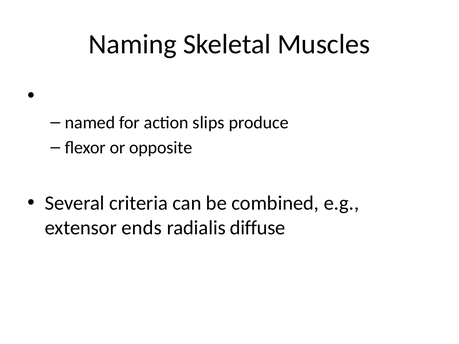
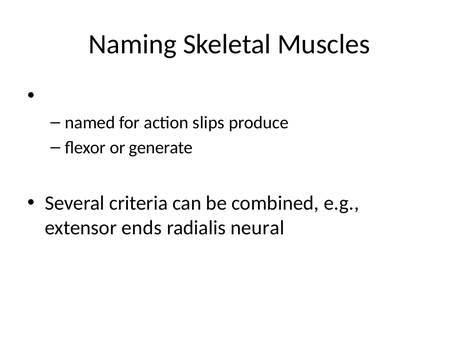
opposite: opposite -> generate (161, 148)
diffuse: diffuse -> neural (257, 228)
